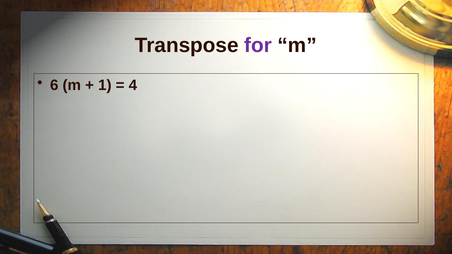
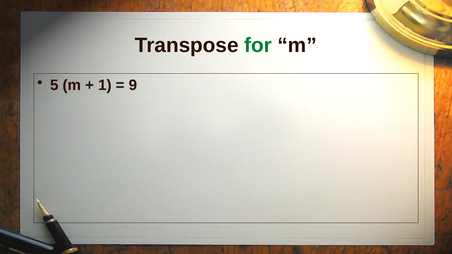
for colour: purple -> green (258, 45)
6: 6 -> 5 (54, 85)
4: 4 -> 9 (133, 85)
